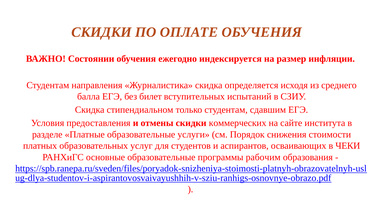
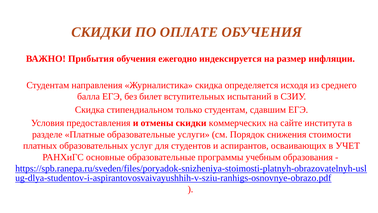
Состоянии: Состоянии -> Прибытия (91, 59)
ЧЕКИ: ЧЕКИ -> УЧЕТ (348, 146)
рабочим: рабочим -> учебным (263, 157)
